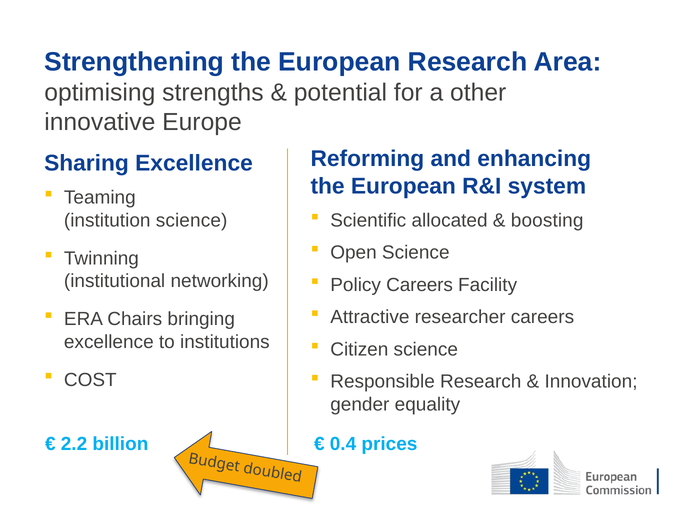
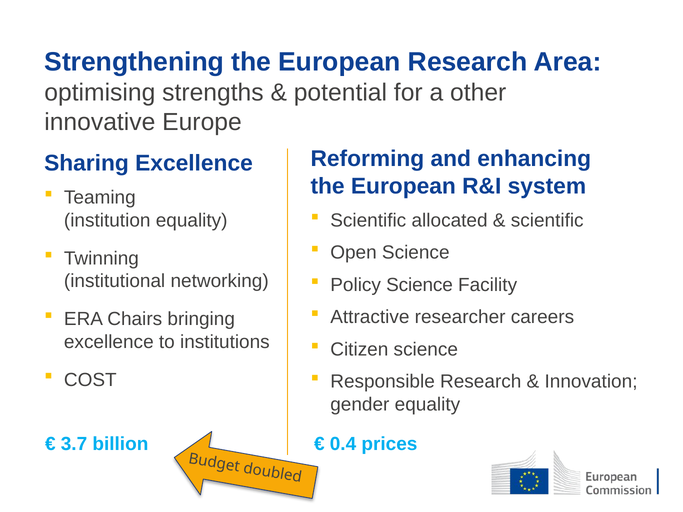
boosting: boosting -> scientific (547, 221)
institution science: science -> equality (192, 221)
Policy Careers: Careers -> Science (420, 285)
2.2: 2.2 -> 3.7 (74, 444)
